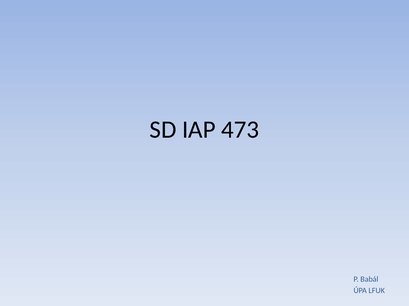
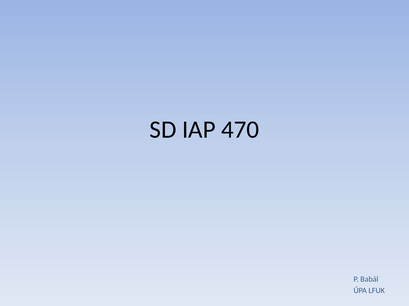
473: 473 -> 470 (240, 130)
